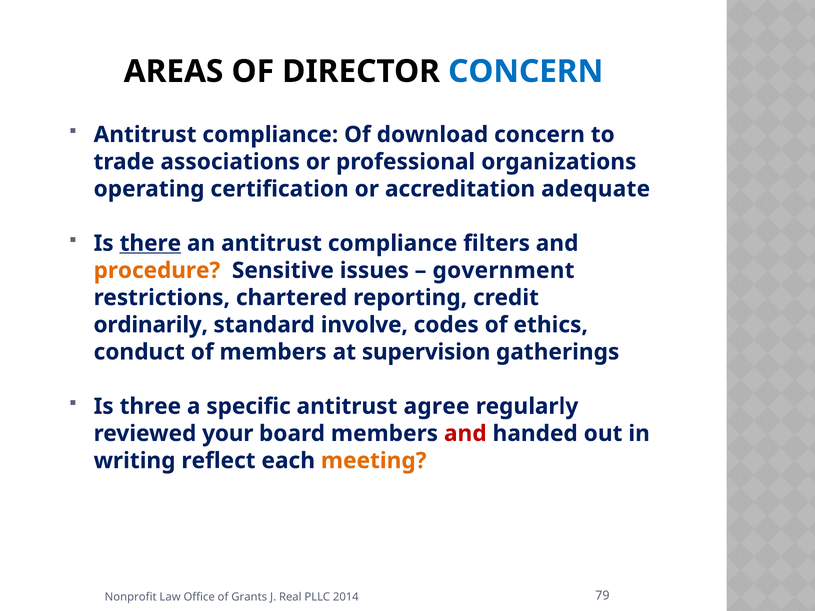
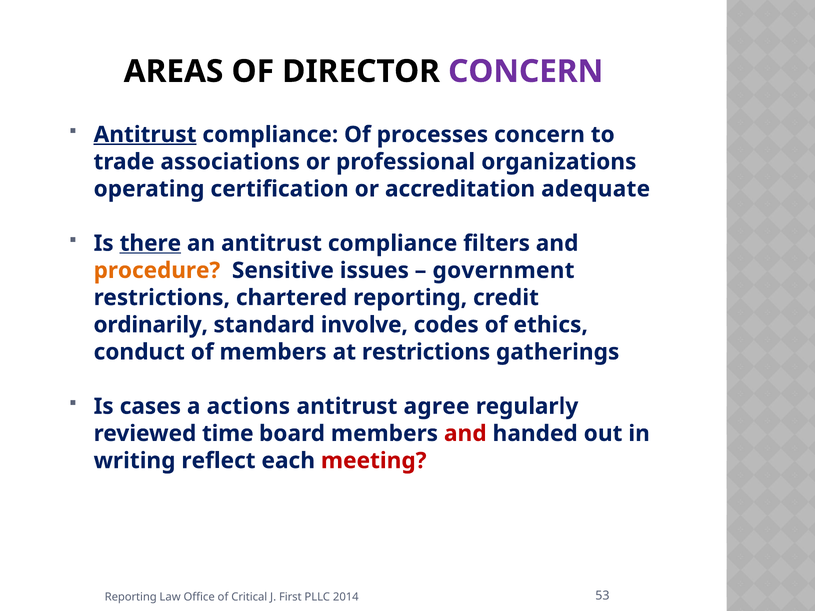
CONCERN colour: blue -> purple (526, 71)
Antitrust underline: none -> present (145, 135)
download: download -> processes (432, 135)
at supervision: supervision -> restrictions (426, 352)
three: three -> cases (150, 407)
specific: specific -> actions (248, 407)
your: your -> time (228, 434)
meeting colour: orange -> red (374, 461)
Nonprofit: Nonprofit -> Reporting (131, 597)
Grants: Grants -> Critical (249, 597)
Real: Real -> First (290, 597)
79: 79 -> 53 (602, 596)
